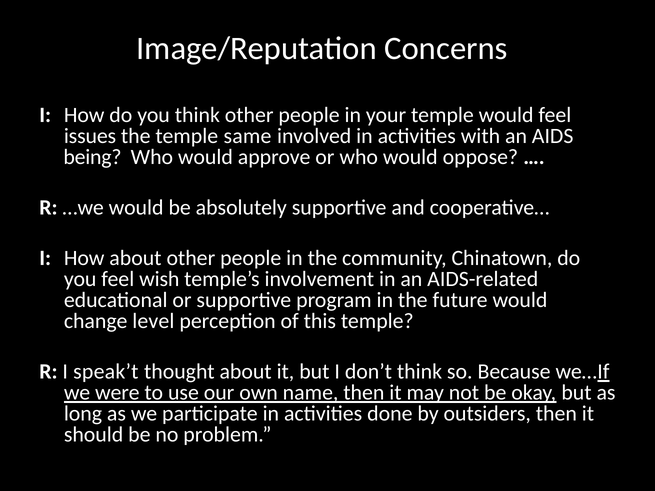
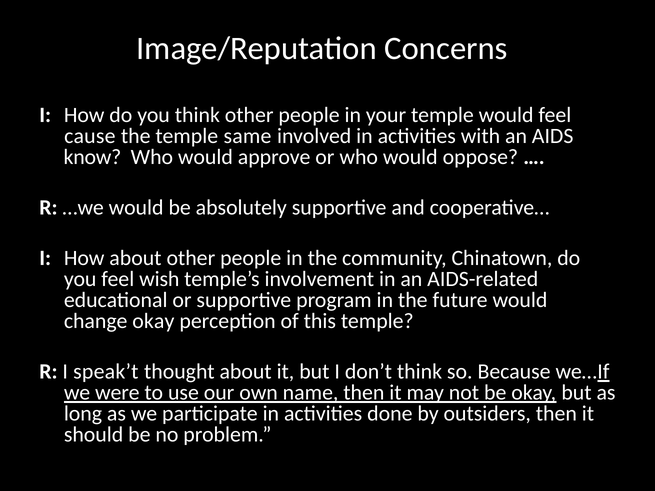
issues: issues -> cause (90, 136)
being: being -> know (92, 157)
change level: level -> okay (153, 321)
